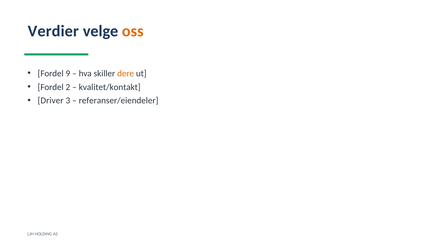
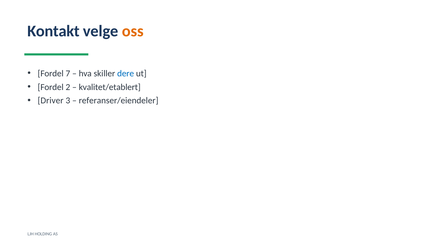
Verdier: Verdier -> Kontakt (53, 31)
9: 9 -> 7 (68, 73)
dere colour: orange -> blue (126, 73)
kvalitet/kontakt: kvalitet/kontakt -> kvalitet/etablert (110, 87)
